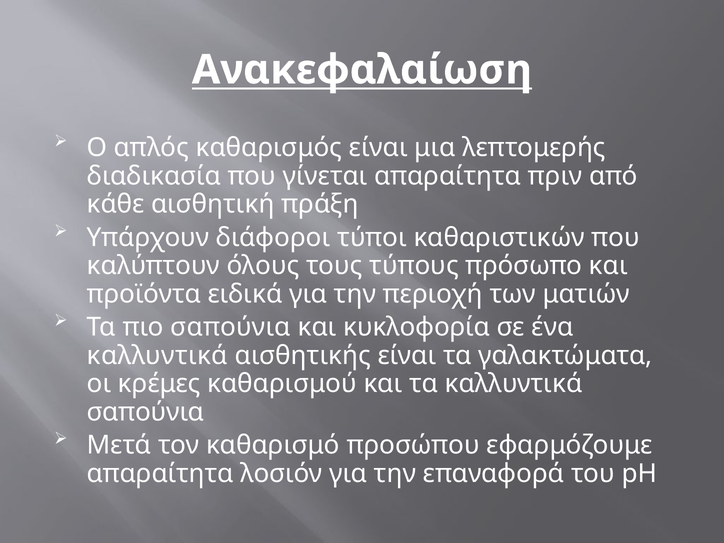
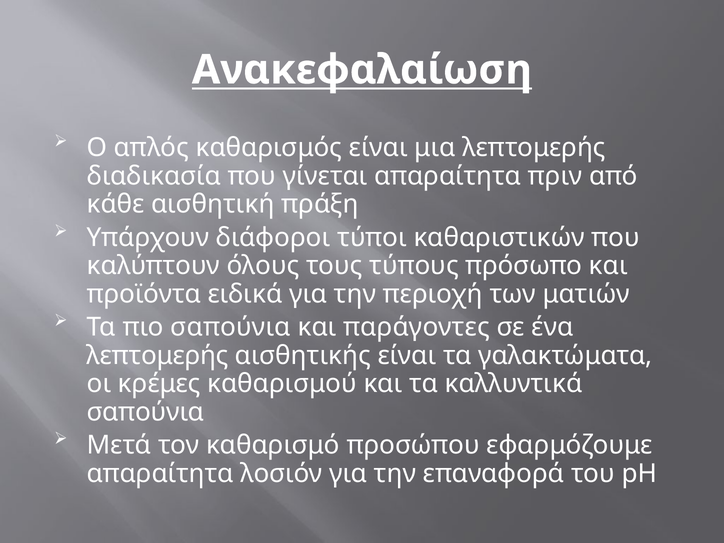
κυκλοφορία: κυκλοφορία -> παράγοντες (417, 327)
καλλυντικά: καλλυντικά -> λεπτομερής (158, 355)
